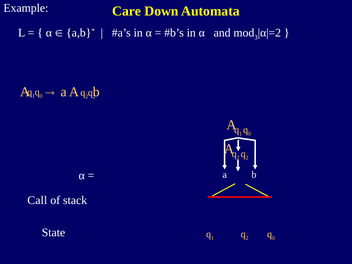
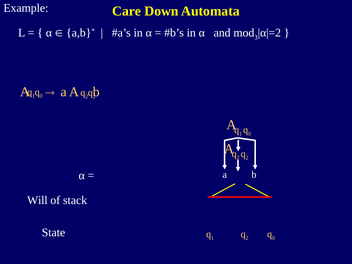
Call: Call -> Will (37, 200)
